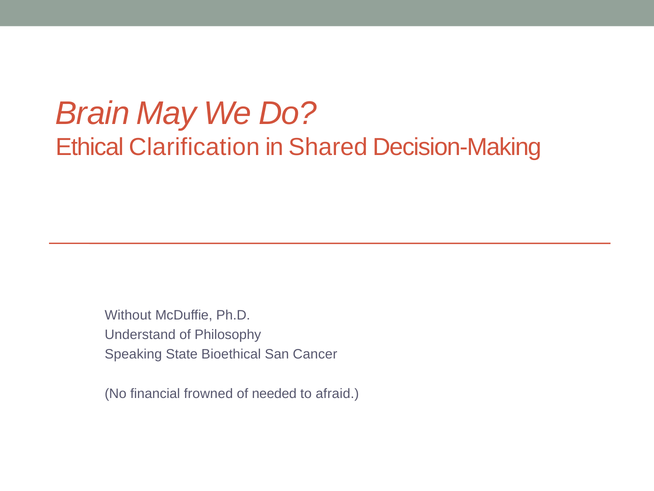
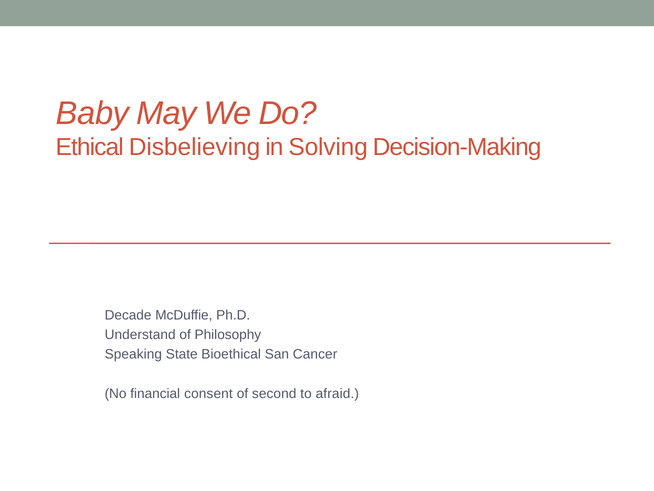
Brain: Brain -> Baby (92, 113)
Clarification: Clarification -> Disbelieving (195, 147)
Shared: Shared -> Solving (328, 147)
Without: Without -> Decade (128, 315)
frowned: frowned -> consent (208, 393)
needed: needed -> second (274, 393)
